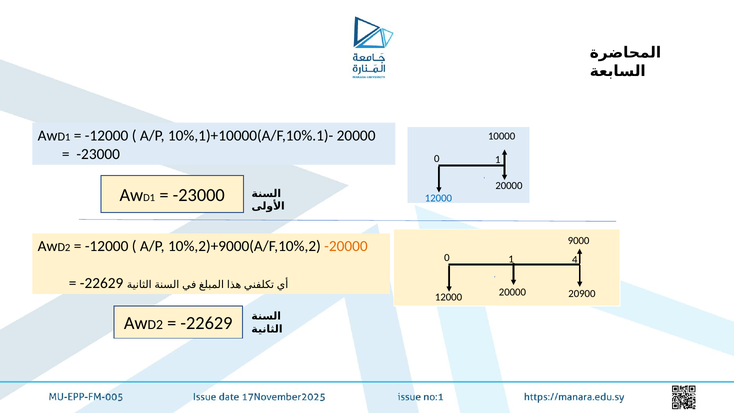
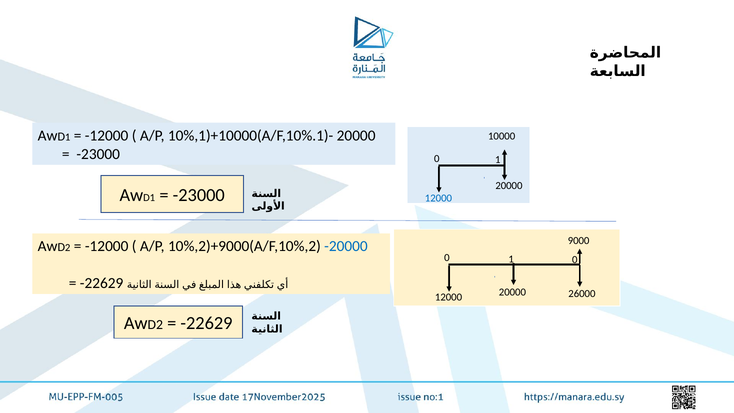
-20000 colour: orange -> blue (346, 246)
1 4: 4 -> 0 (575, 260)
20900: 20900 -> 26000 (582, 294)
